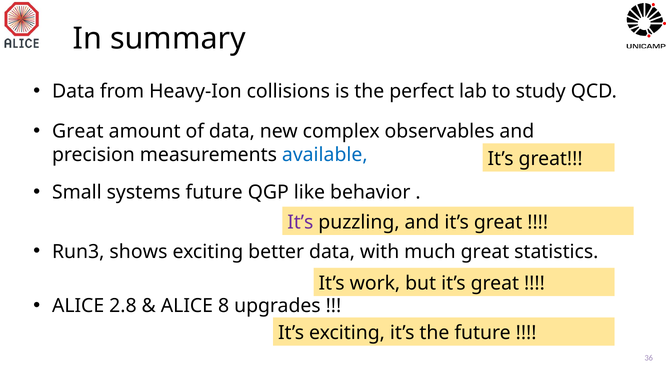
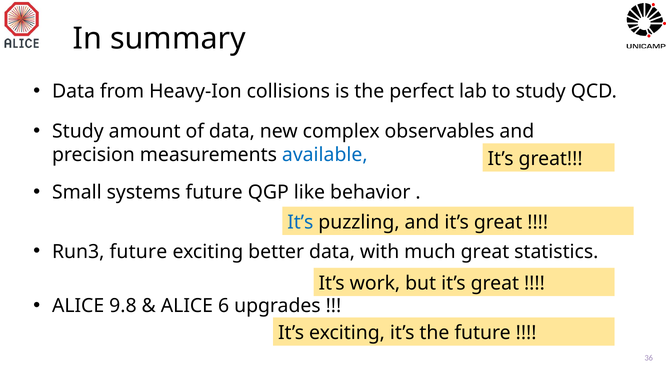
Great: Great -> Study (78, 131)
It’s colour: purple -> blue (300, 222)
Run3 shows: shows -> future (138, 251)
2.8: 2.8 -> 9.8 (123, 305)
8: 8 -> 6 (224, 305)
